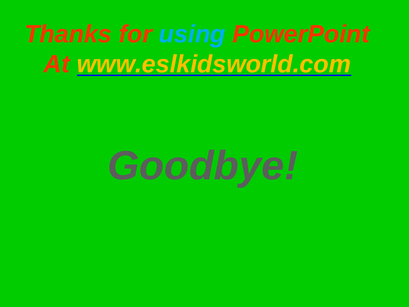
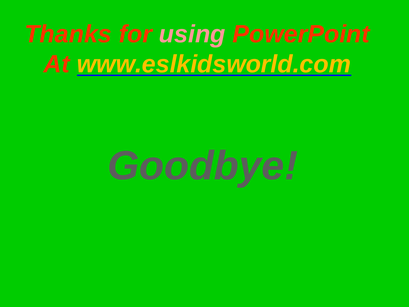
using colour: light blue -> pink (192, 34)
